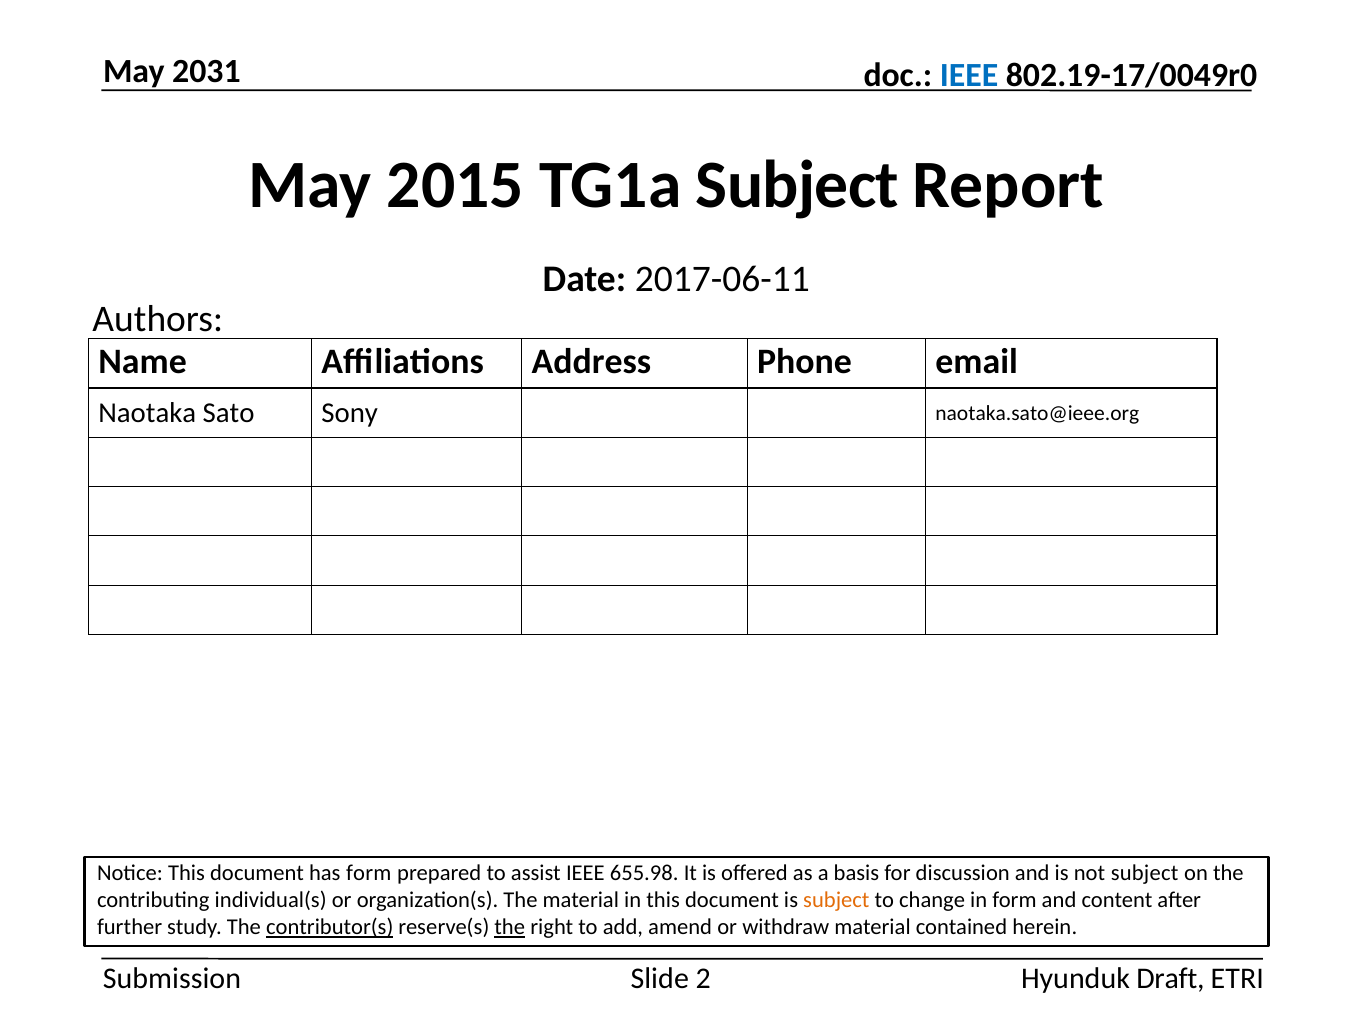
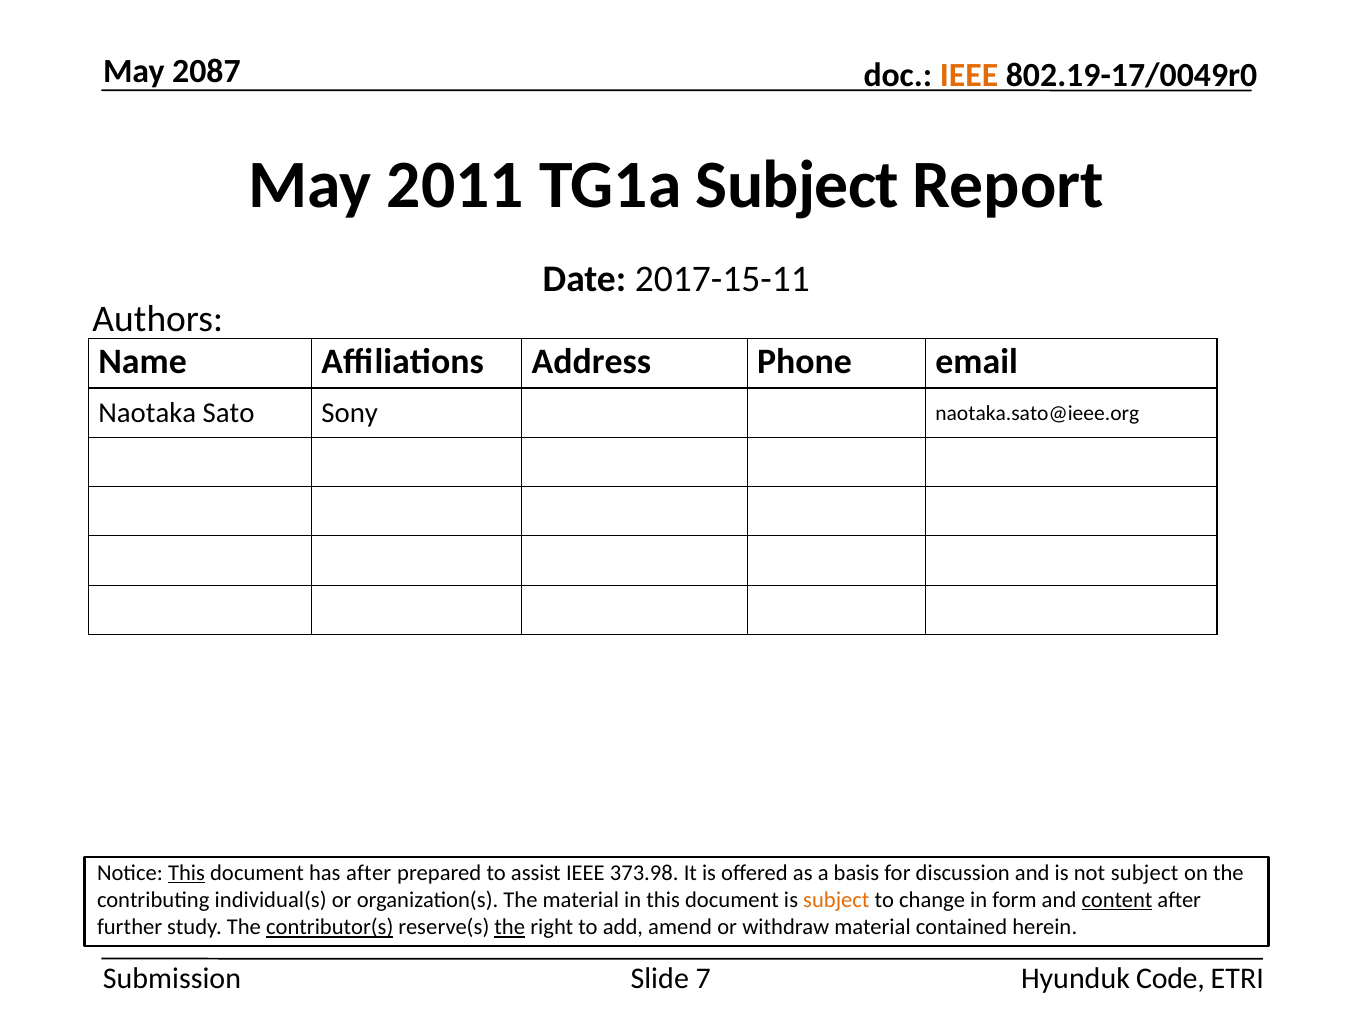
2031: 2031 -> 2087 (206, 72)
IEEE colour: blue -> orange (969, 75)
2015: 2015 -> 2011 (455, 185)
2017-06-11: 2017-06-11 -> 2017-15-11 (722, 279)
This underline: none -> present (187, 873)
has form: form -> after (369, 873)
655.98: 655.98 -> 373.98 (644, 873)
content underline: none -> present (1117, 900)
2: 2 -> 7 (703, 978)
Draft: Draft -> Code (1170, 978)
